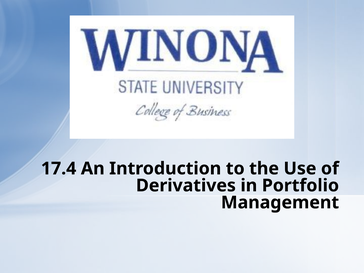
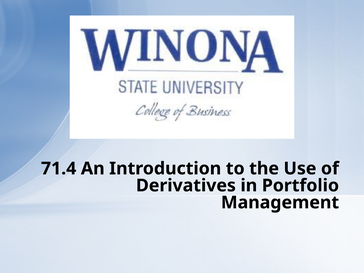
17.4: 17.4 -> 71.4 (59, 169)
